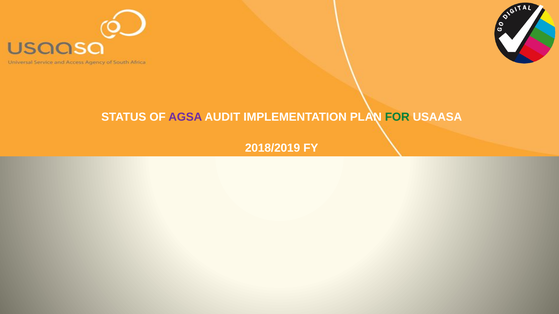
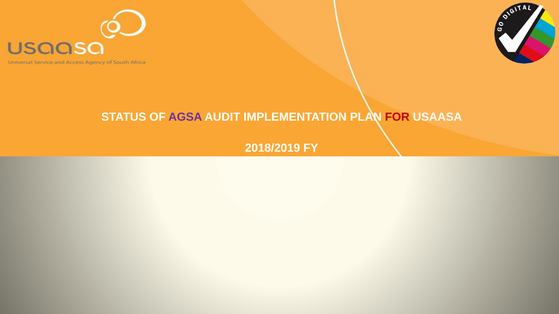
FOR colour: green -> red (397, 117)
